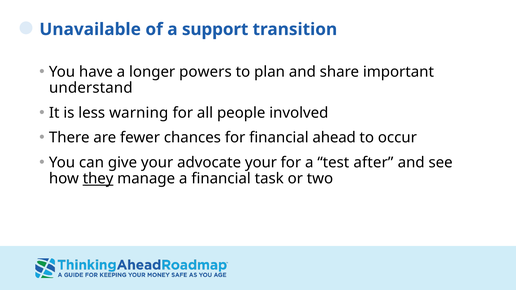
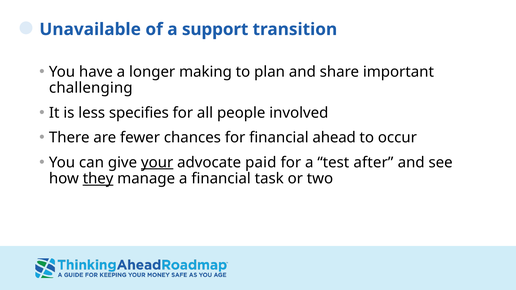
powers: powers -> making (205, 72)
understand: understand -> challenging (91, 88)
warning: warning -> specifies (139, 113)
your underline: none -> present (157, 163)
advocate your: your -> paid (261, 163)
